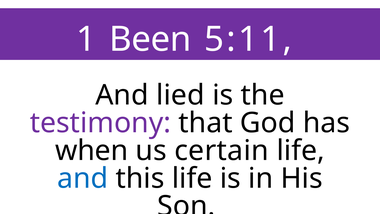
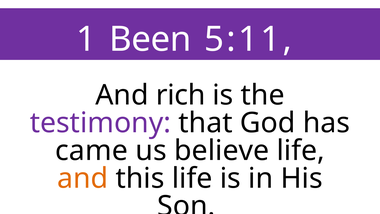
lied: lied -> rich (181, 95)
when: when -> came (91, 151)
certain: certain -> believe (222, 151)
and colour: blue -> orange (83, 178)
